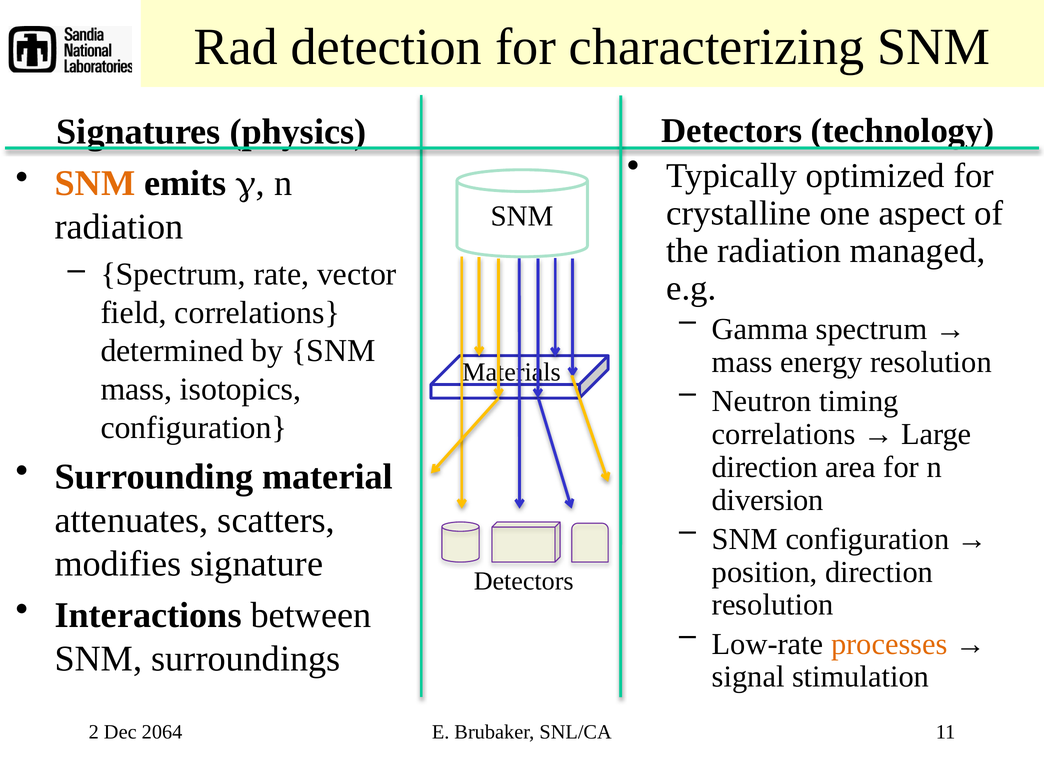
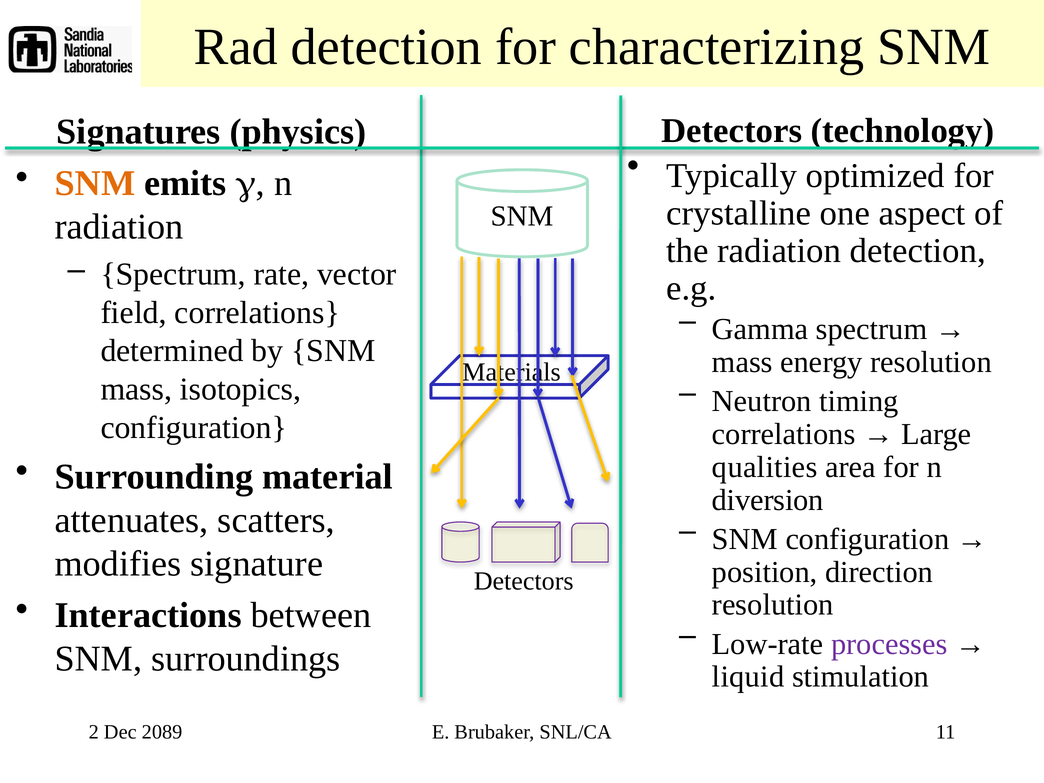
radiation managed: managed -> detection (918, 251)
direction: direction -> qualities (765, 467)
processes colour: orange -> purple (889, 644)
signal: signal -> liquid (748, 677)
2064: 2064 -> 2089 (162, 732)
